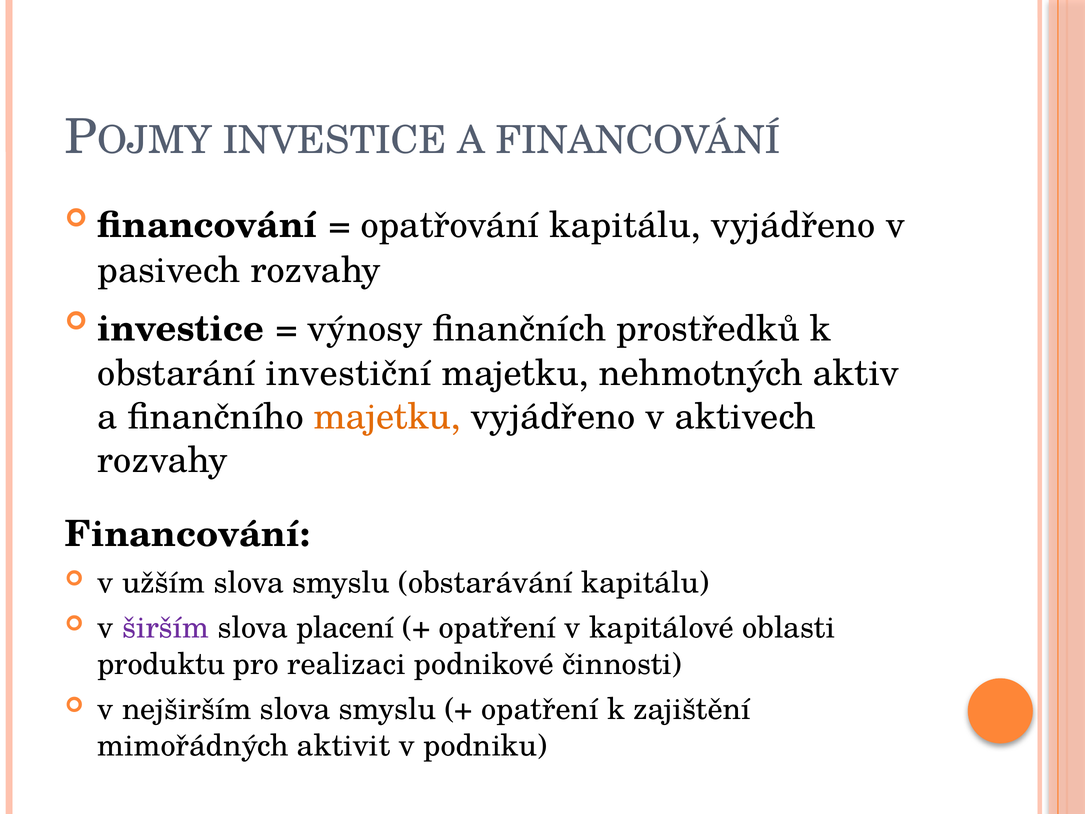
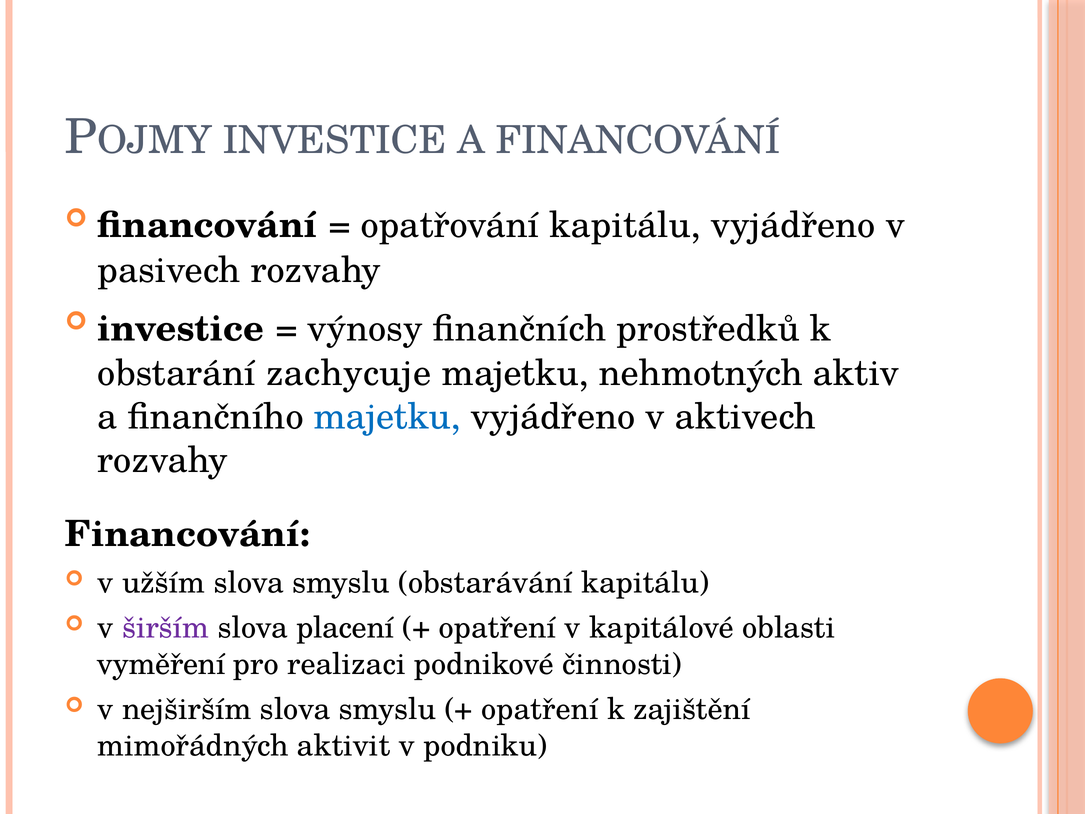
investiční: investiční -> zachycuje (349, 373)
majetku colour: orange -> blue (387, 417)
produktu: produktu -> vyměření (161, 664)
